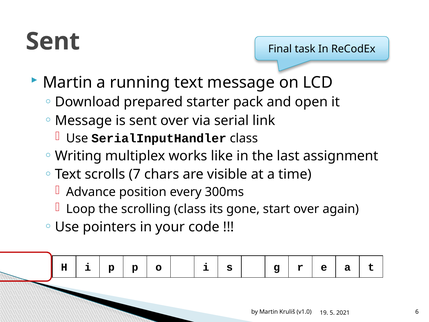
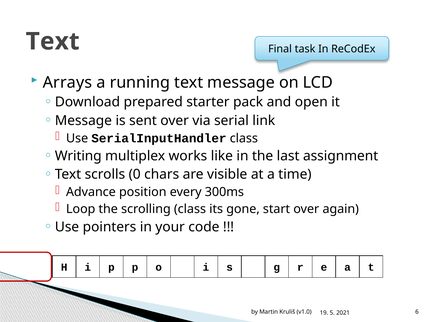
Sent: Sent -> Text (53, 41)
Martin: Martin -> Arrays (67, 82)
7: 7 -> 0 (135, 174)
